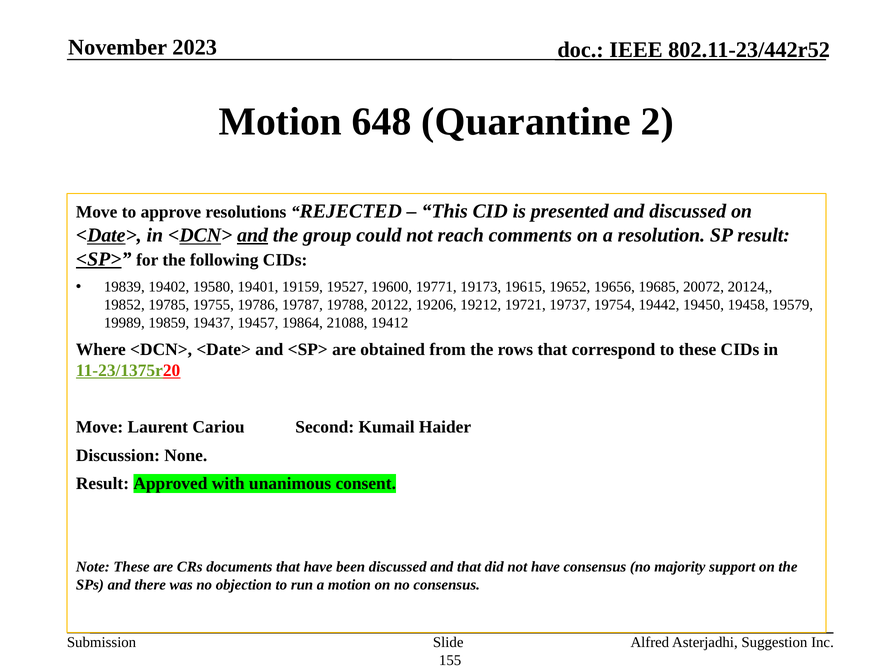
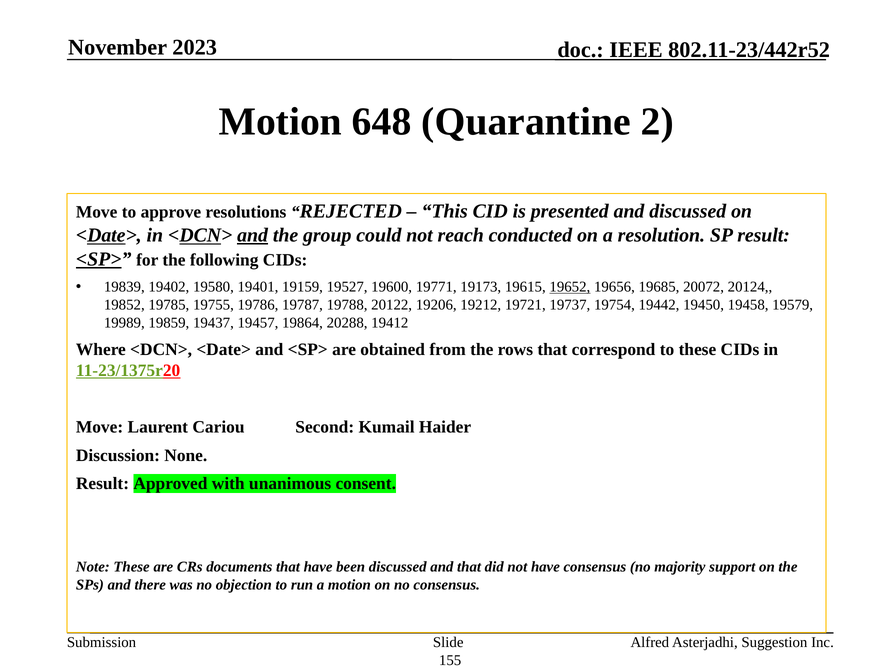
comments: comments -> conducted (530, 235)
19652 underline: none -> present (570, 287)
21088: 21088 -> 20288 (347, 323)
